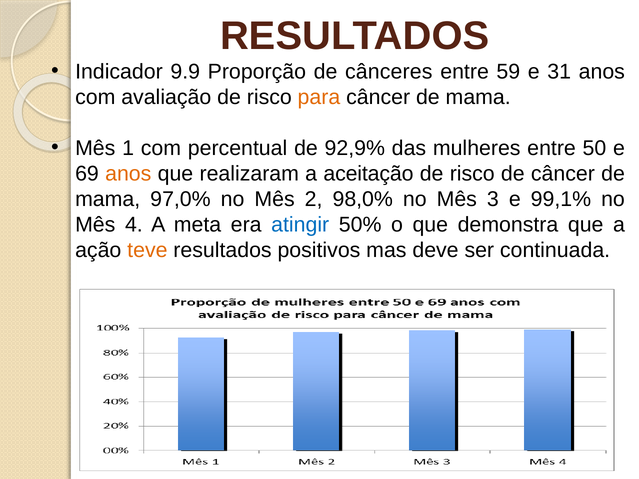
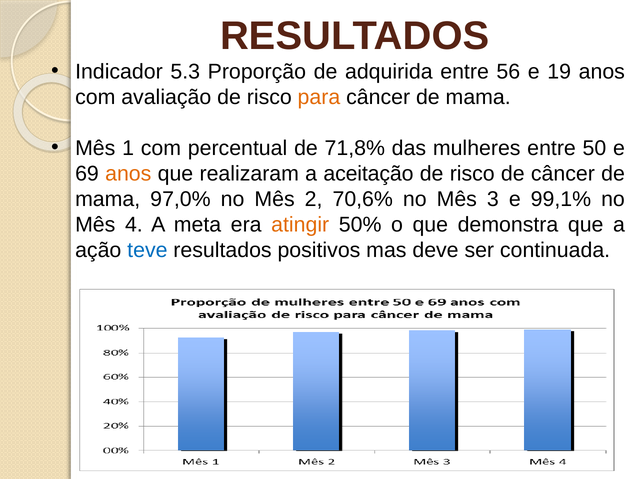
9.9: 9.9 -> 5.3 (185, 72)
cânceres: cânceres -> adquirida (389, 72)
59: 59 -> 56 (508, 72)
31: 31 -> 19 (559, 72)
92,9%: 92,9% -> 71,8% (355, 148)
98,0%: 98,0% -> 70,6% (363, 199)
atingir colour: blue -> orange (300, 225)
teve colour: orange -> blue (147, 250)
